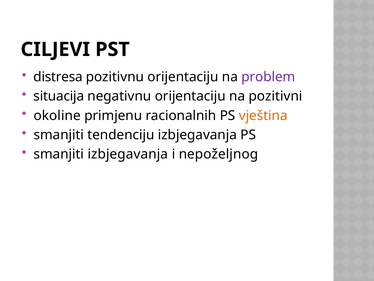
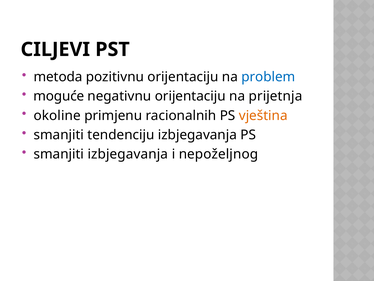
distresa: distresa -> metoda (58, 77)
problem colour: purple -> blue (268, 77)
situacija: situacija -> moguće (59, 96)
pozitivni: pozitivni -> prijetnja (275, 96)
